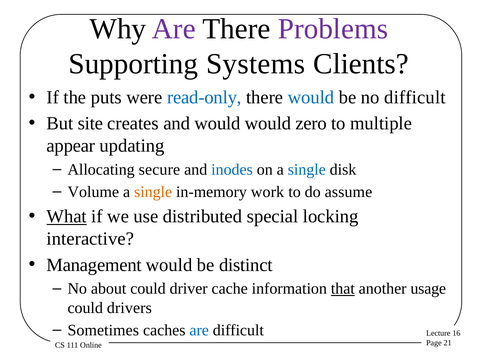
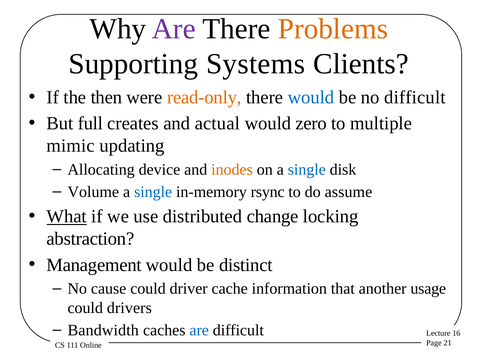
Problems colour: purple -> orange (333, 29)
puts: puts -> then (106, 97)
read-only colour: blue -> orange (204, 97)
site: site -> full (90, 123)
and would: would -> actual (217, 123)
appear: appear -> mimic (71, 145)
secure: secure -> device (159, 169)
inodes colour: blue -> orange (232, 169)
single colour: orange -> blue (153, 192)
work: work -> rsync (268, 192)
special: special -> change (273, 216)
interactive: interactive -> abstraction (90, 238)
about: about -> cause (109, 288)
that underline: present -> none (343, 288)
Sometimes: Sometimes -> Bandwidth (103, 330)
